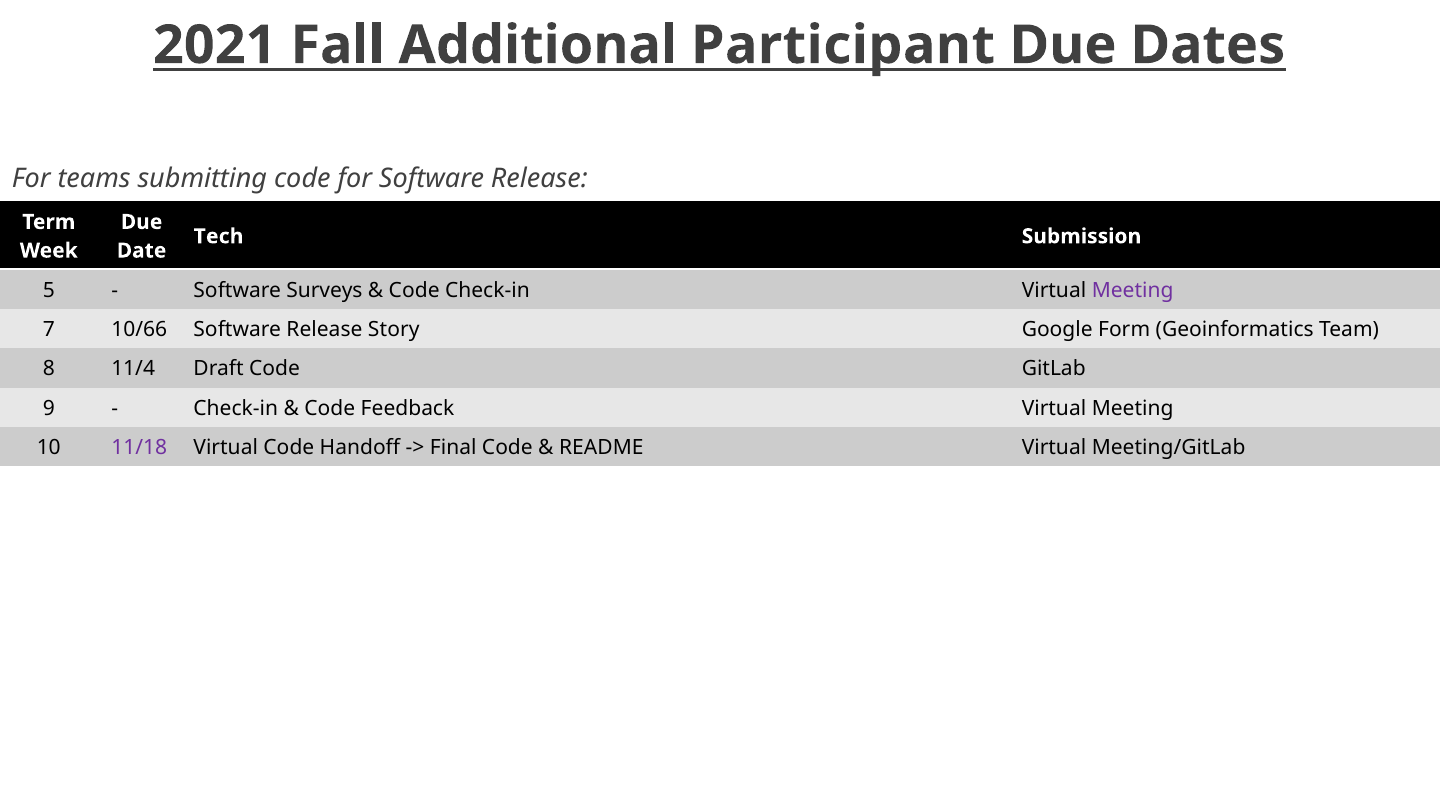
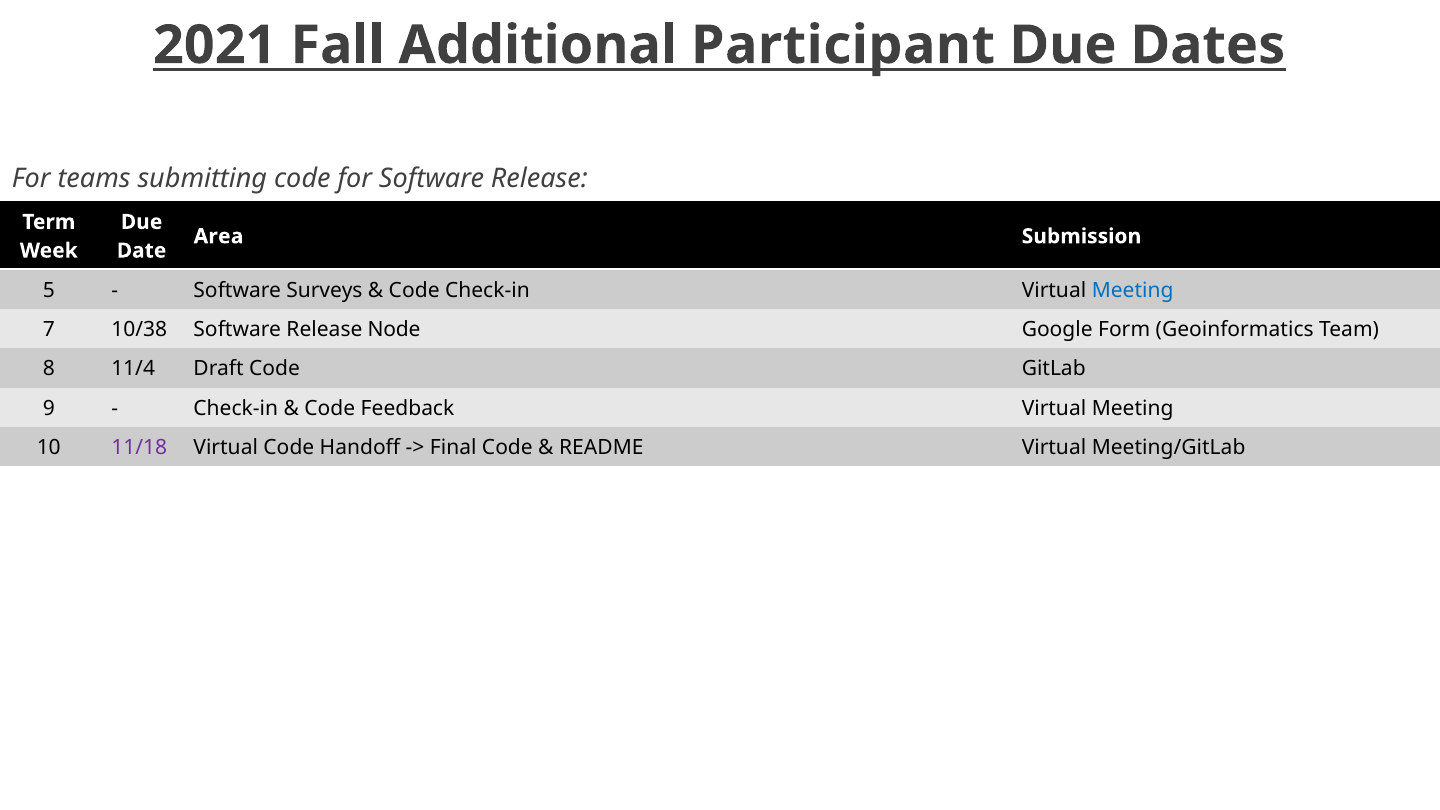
Tech: Tech -> Area (219, 236)
Meeting colour: purple -> blue (1133, 290)
10/66: 10/66 -> 10/38 (139, 330)
Story: Story -> Node (394, 330)
